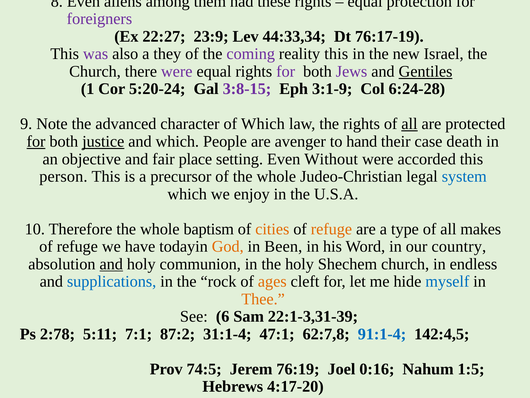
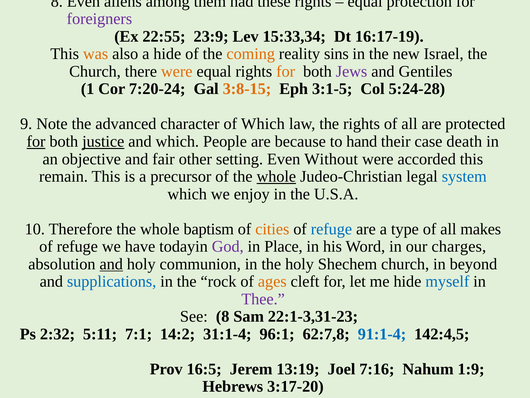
22:27: 22:27 -> 22:55 (164, 36)
44:33,34: 44:33,34 -> 15:33,34 (294, 36)
76:17-19: 76:17-19 -> 16:17-19 (389, 36)
was colour: purple -> orange (96, 54)
a they: they -> hide (167, 54)
coming colour: purple -> orange (251, 54)
reality this: this -> sins (336, 54)
were colour: purple -> orange (177, 71)
for colour: purple -> orange (286, 71)
Gentiles underline: present -> none (426, 71)
5:20-24: 5:20-24 -> 7:20-24 (157, 89)
3:8-15 colour: purple -> orange (247, 89)
3:1-9: 3:1-9 -> 3:1-5 (332, 89)
6:24-28: 6:24-28 -> 5:24-28 (417, 89)
all underline: present -> none (409, 124)
avenger: avenger -> because (300, 141)
place: place -> other (195, 159)
person: person -> remain (63, 176)
whole underline: none -> present (276, 176)
refuge colour: orange -> blue (331, 229)
God colour: orange -> purple (228, 246)
Been: Been -> Place (283, 246)
country: country -> charges (459, 246)
endless: endless -> beyond (473, 264)
Thee colour: orange -> purple (263, 299)
See 6: 6 -> 8 (223, 316)
22:1-3,31-39: 22:1-3,31-39 -> 22:1-3,31-23 (313, 316)
2:78: 2:78 -> 2:32 (57, 334)
87:2: 87:2 -> 14:2 (178, 334)
47:1: 47:1 -> 96:1 (277, 334)
74:5: 74:5 -> 16:5 (204, 369)
76:19: 76:19 -> 13:19 (298, 369)
0:16: 0:16 -> 7:16 (377, 369)
1:5: 1:5 -> 1:9 (471, 369)
4:17-20: 4:17-20 -> 3:17-20 (295, 386)
